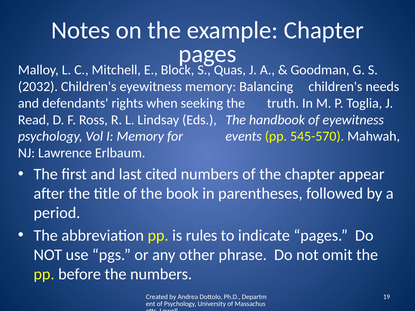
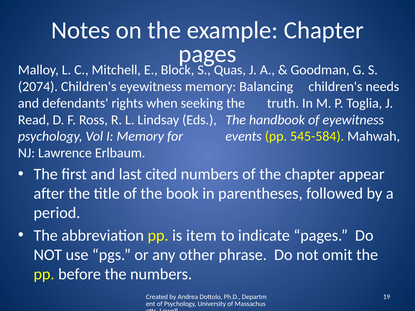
2032: 2032 -> 2074 (38, 87)
545-570: 545-570 -> 545-584 (317, 137)
rules: rules -> item (201, 236)
